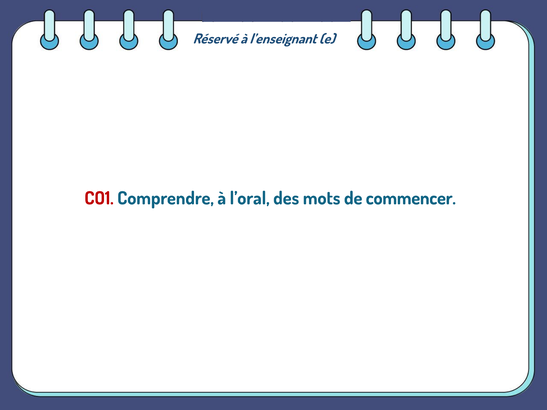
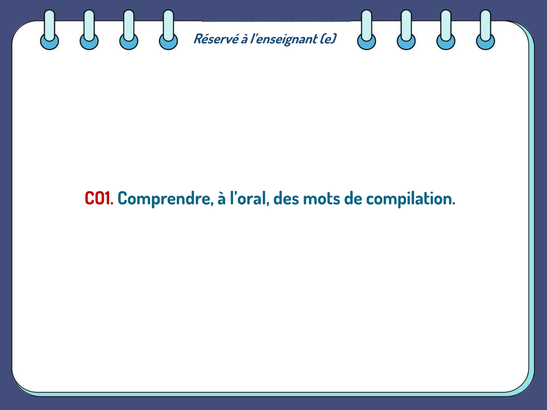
commencer: commencer -> compilation (411, 199)
